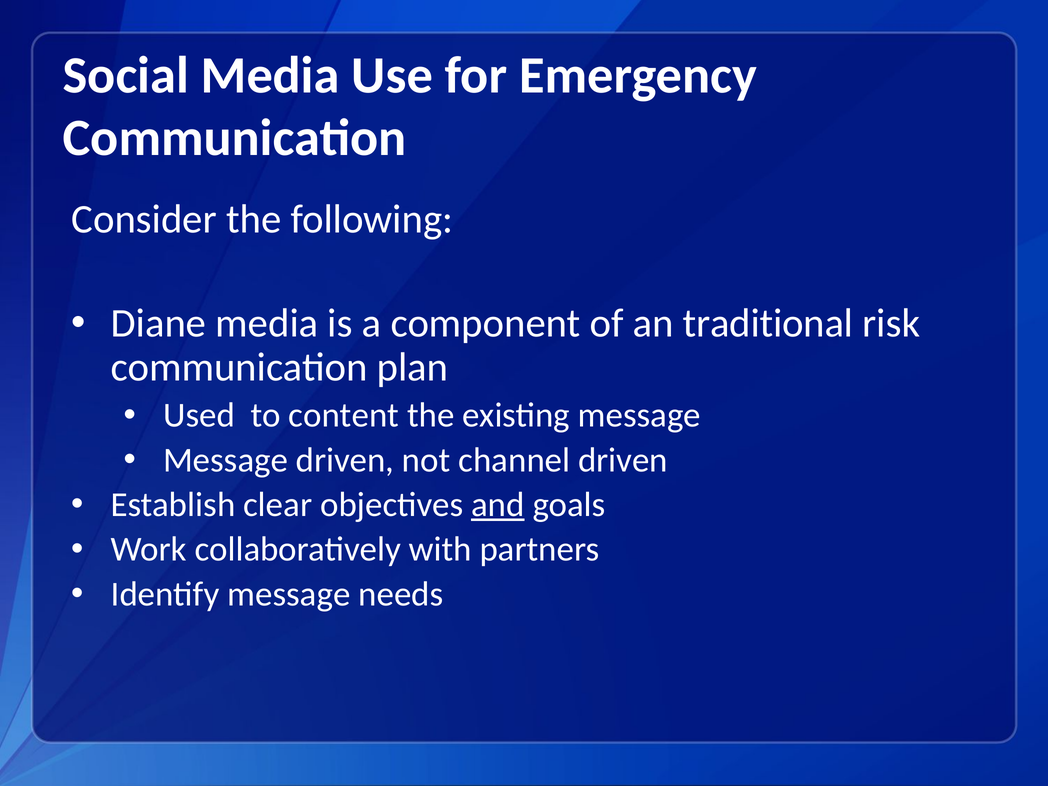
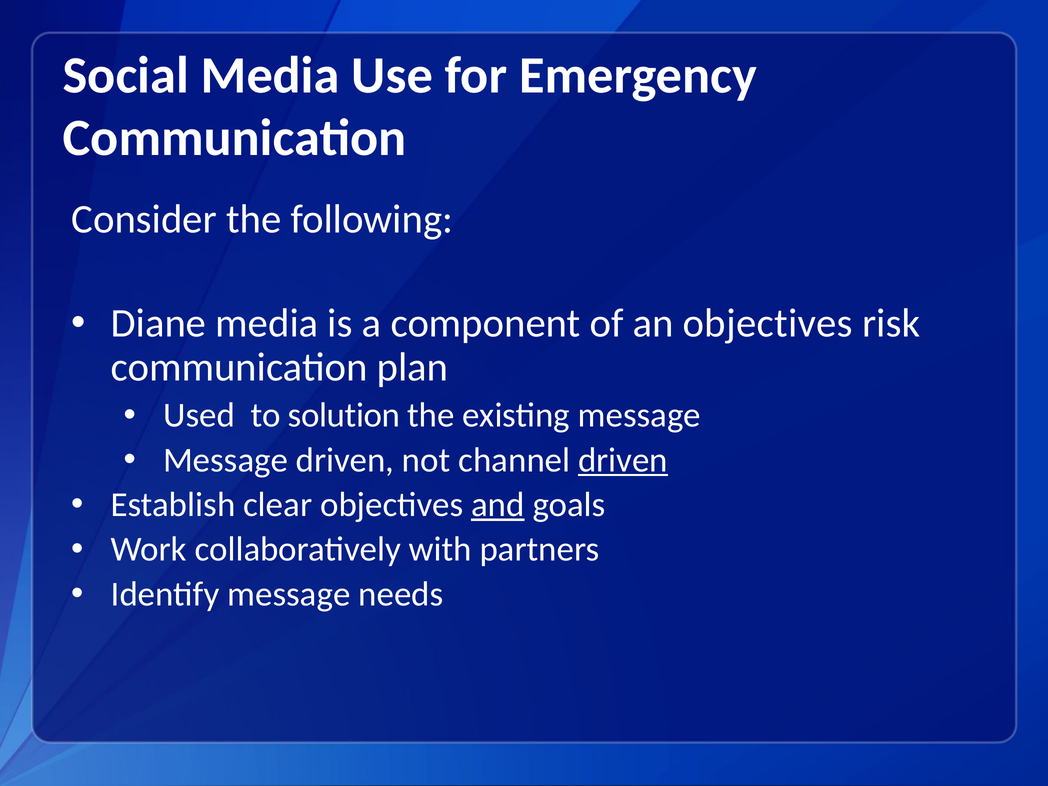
an traditional: traditional -> objectives (768, 323)
content: content -> solution (344, 415)
driven underline: none -> present (623, 460)
